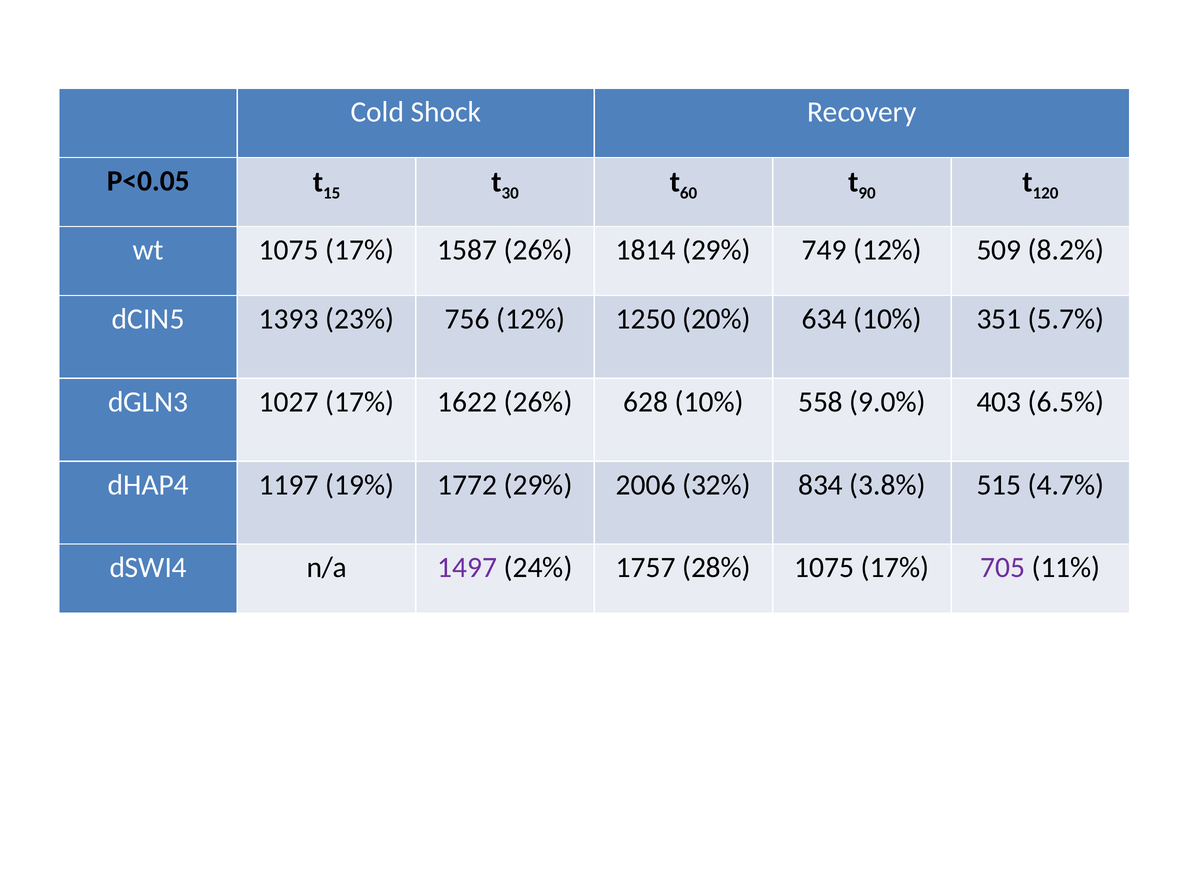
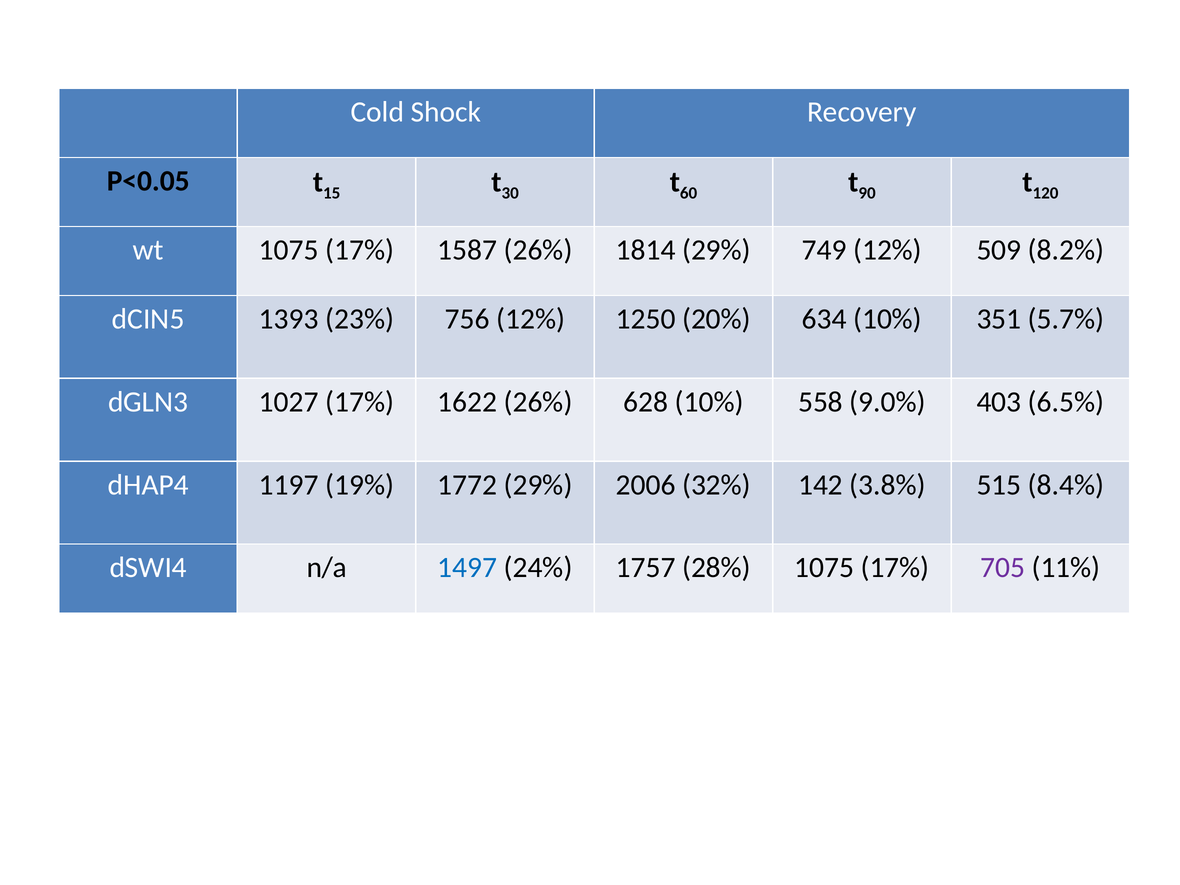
834: 834 -> 142 (820, 485)
4.7%: 4.7% -> 8.4% (1066, 485)
1497 colour: purple -> blue (467, 568)
